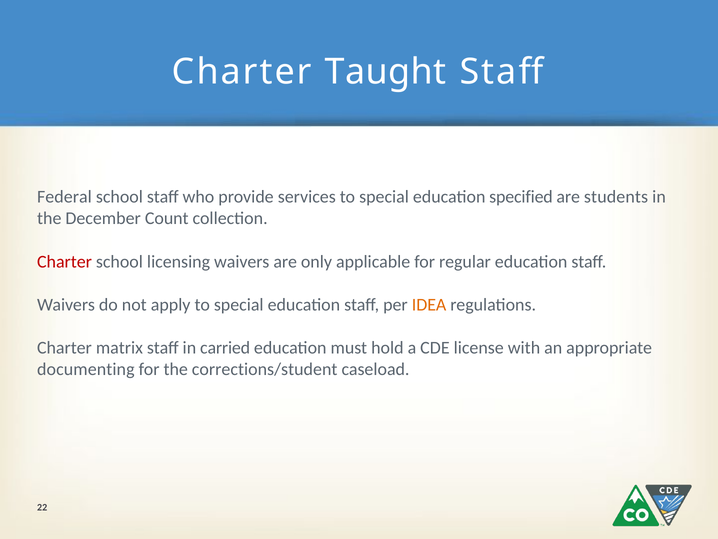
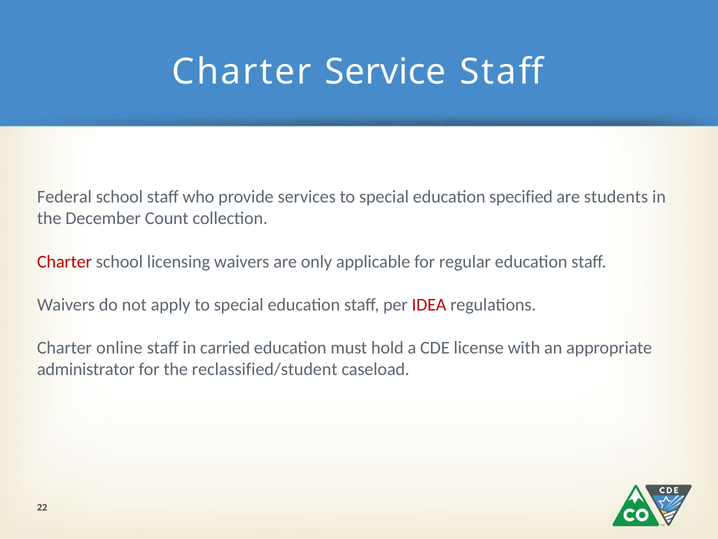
Taught: Taught -> Service (386, 72)
IDEA colour: orange -> red (429, 304)
matrix: matrix -> online (119, 348)
documenting: documenting -> administrator (86, 369)
corrections/student: corrections/student -> reclassified/student (265, 369)
